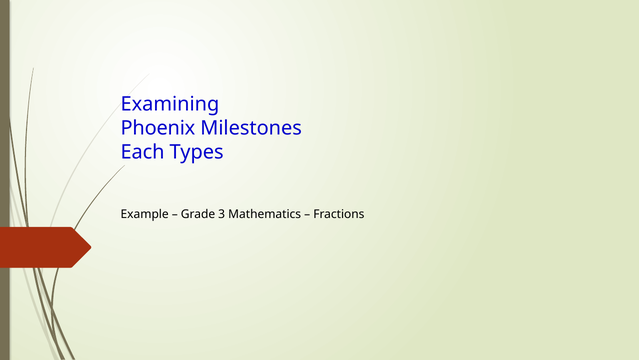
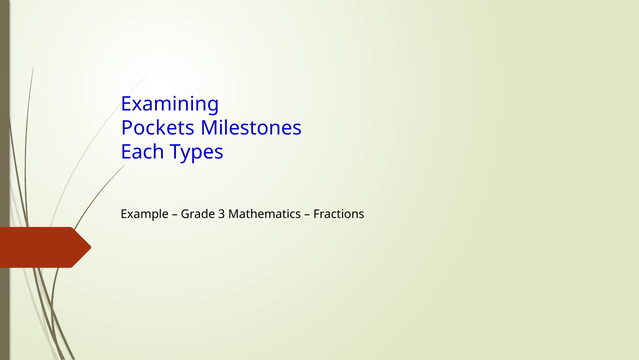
Phoenix: Phoenix -> Pockets (158, 128)
